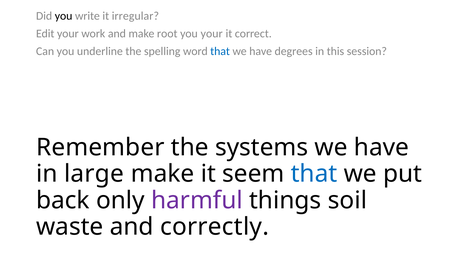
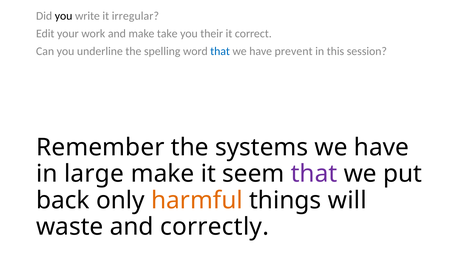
root: root -> take (167, 34)
you your: your -> their (212, 34)
degrees: degrees -> prevent (294, 51)
that colour: blue -> purple (314, 174)
harmful colour: purple -> orange (197, 201)
soil: soil -> will (347, 201)
